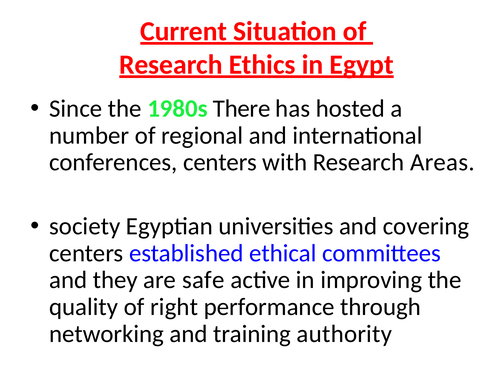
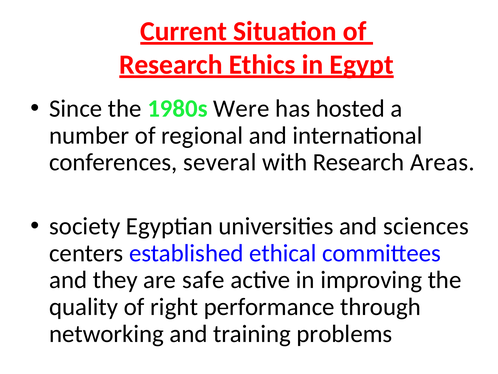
There: There -> Were (241, 108)
conferences centers: centers -> several (220, 162)
covering: covering -> sciences (426, 226)
authority: authority -> problems (344, 334)
